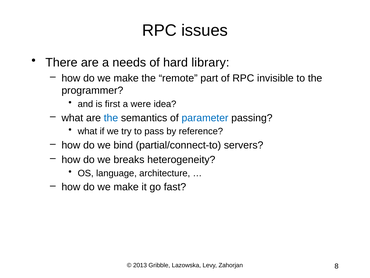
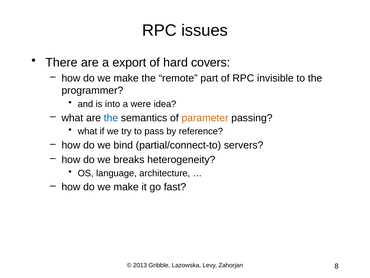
needs: needs -> export (129, 63)
library: library -> covers (211, 63)
first: first -> into (113, 104)
parameter colour: blue -> orange (205, 118)
